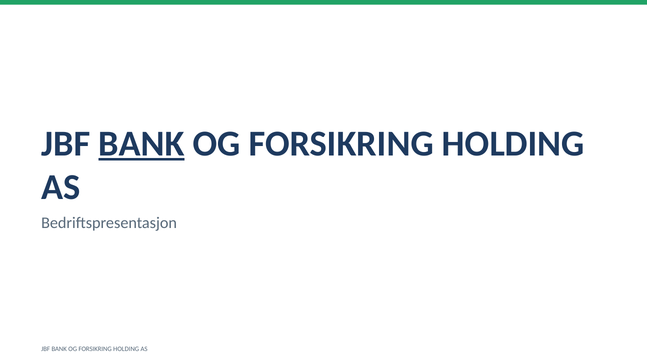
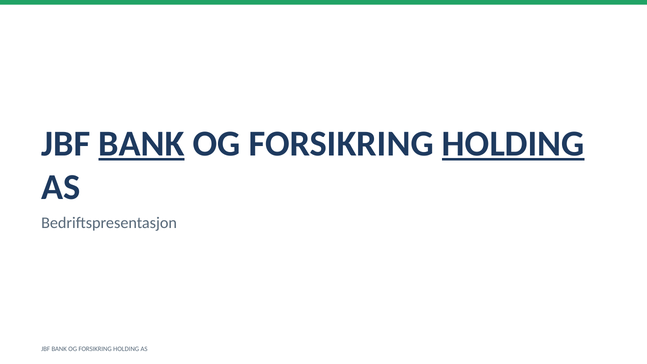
HOLDING underline: none -> present (513, 143)
